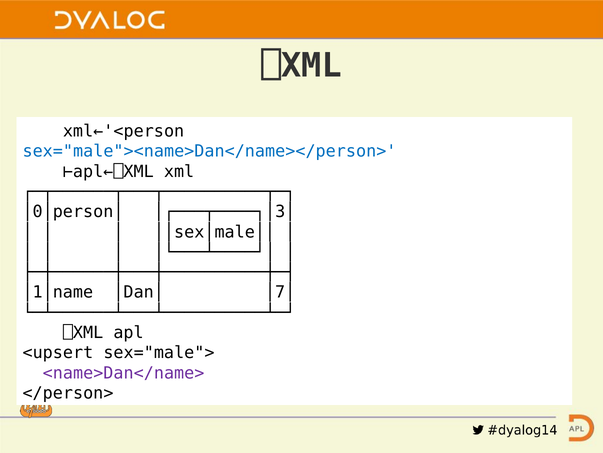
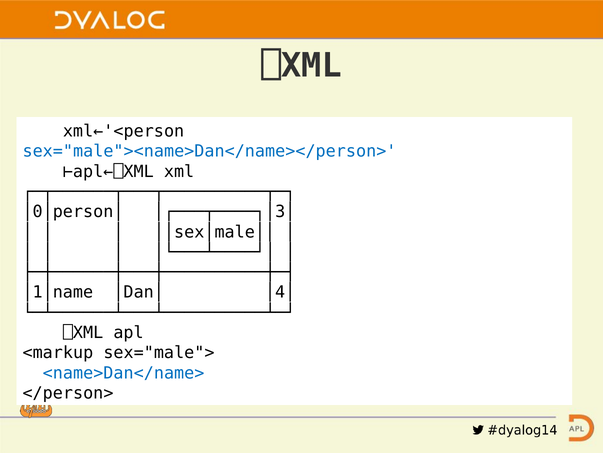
│7│: │7│ -> │4│ (280, 292)
<upsert: <upsert -> <markup (58, 352)
<name>Dan</name> colour: purple -> blue (124, 372)
